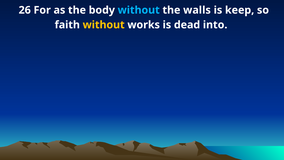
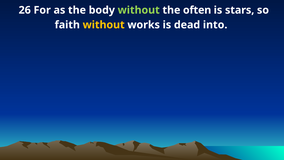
without colour: light blue -> light green (139, 10)
walls: walls -> often (197, 10)
keep: keep -> stars (240, 10)
